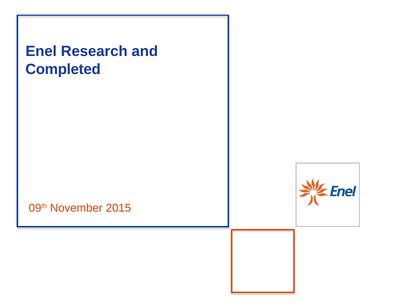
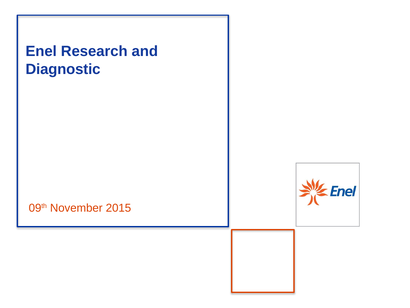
Completed: Completed -> Diagnostic (63, 69)
